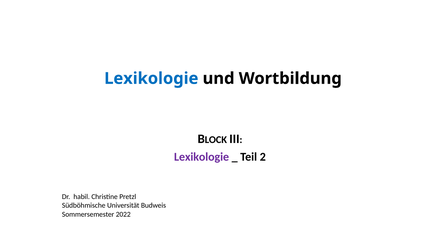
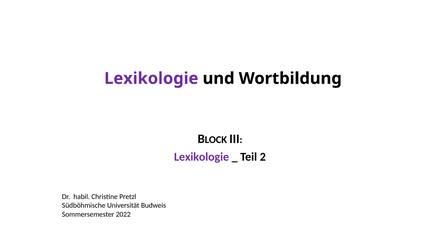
Lexikologie colour: blue -> purple (151, 78)
